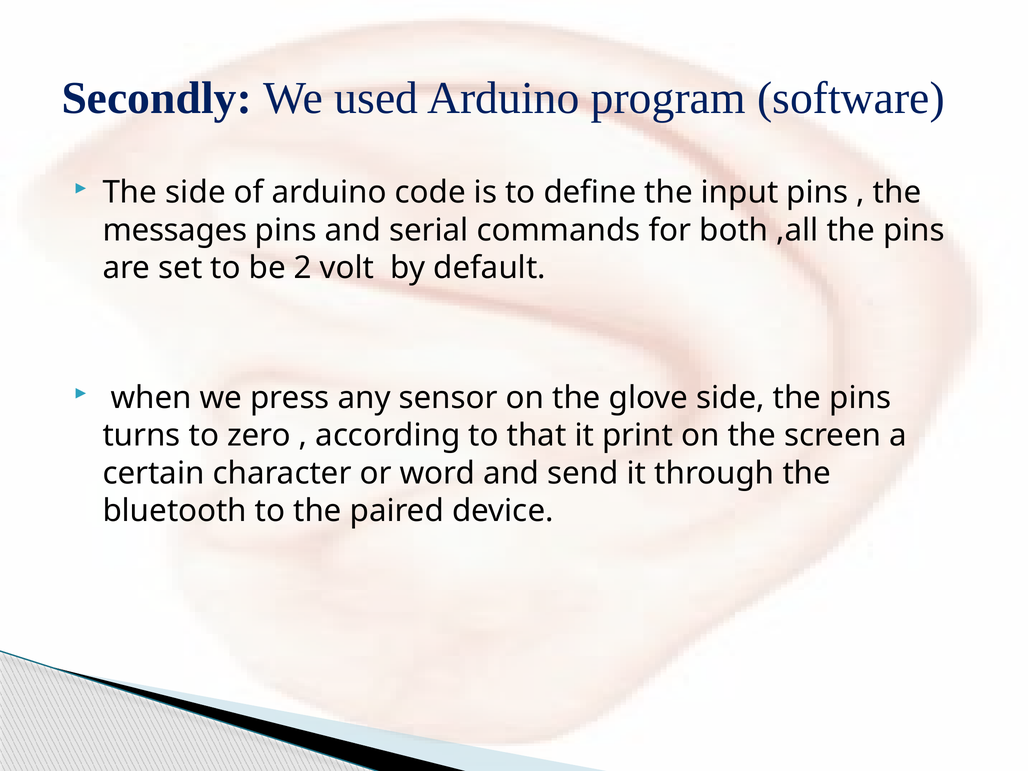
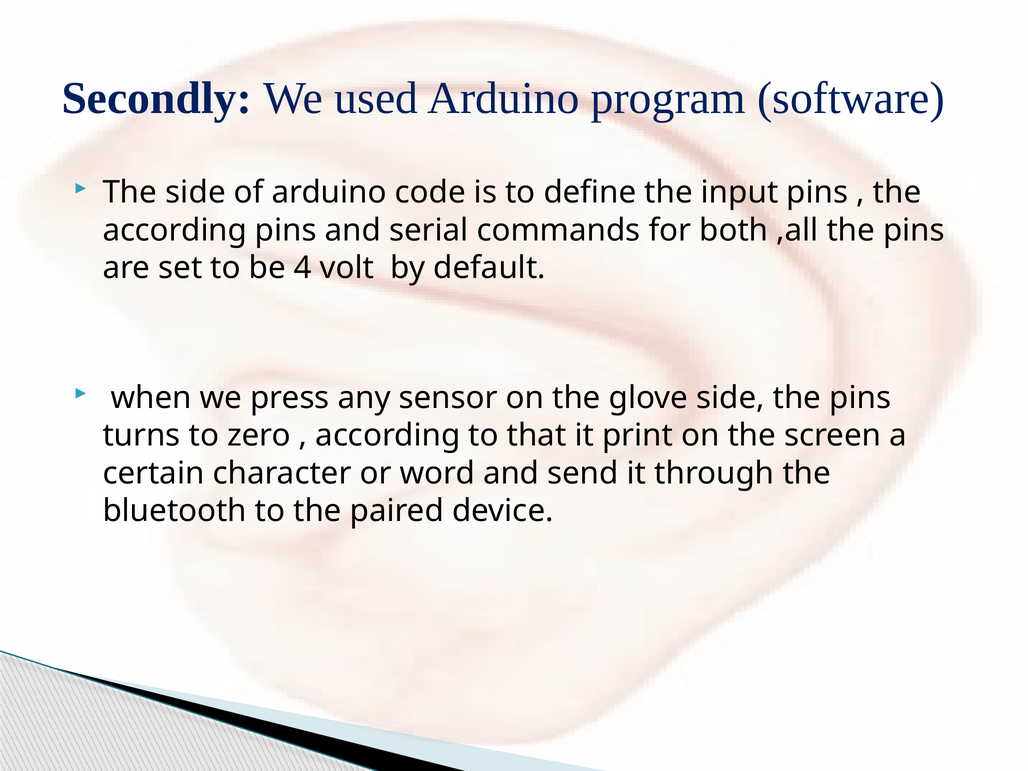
messages: messages -> according (175, 230)
2: 2 -> 4 (303, 268)
